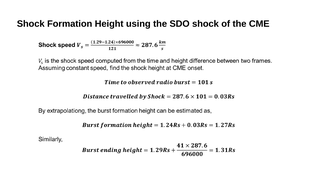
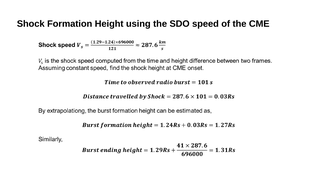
SDO shock: shock -> speed (205, 24)
